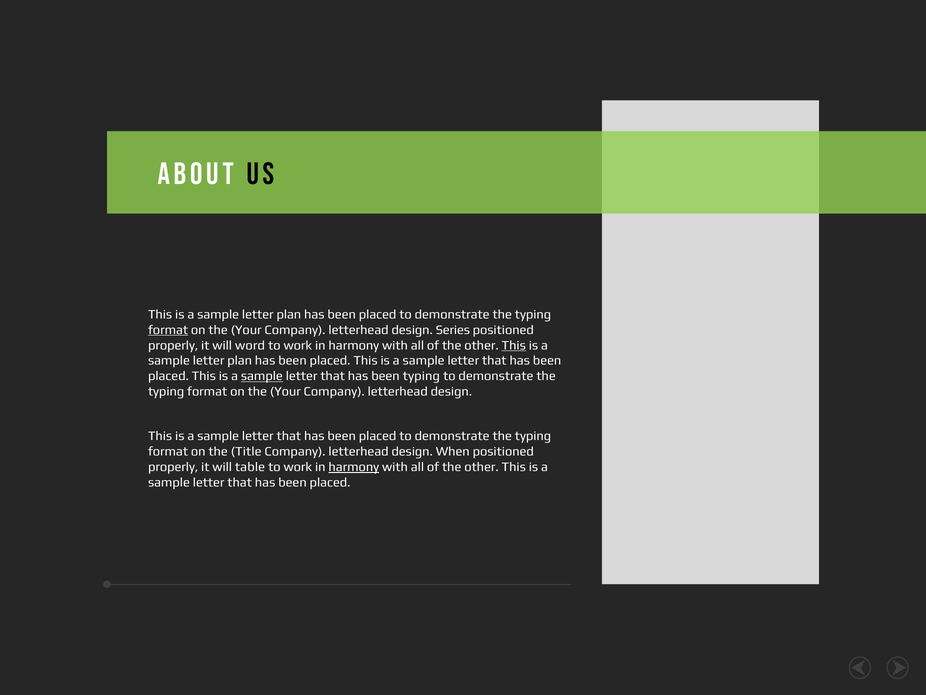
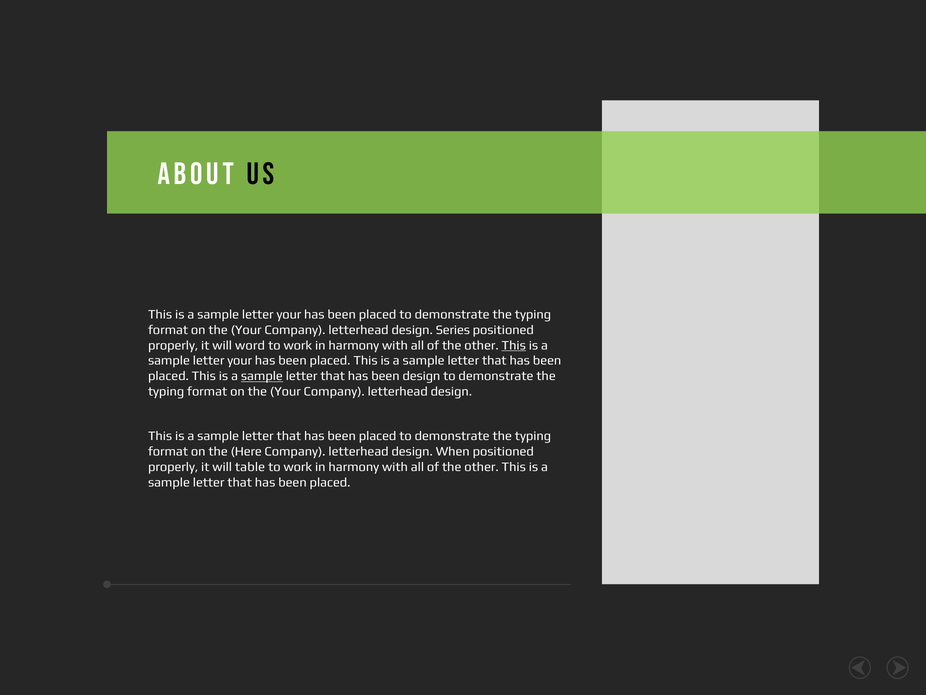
plan: plan -> your (289, 314)
format underline: present -> none (168, 330)
plan: plan -> your (240, 360)
been typing: typing -> design (421, 376)
Title: Title -> Here (246, 451)
harmony underline: present -> none (354, 467)
